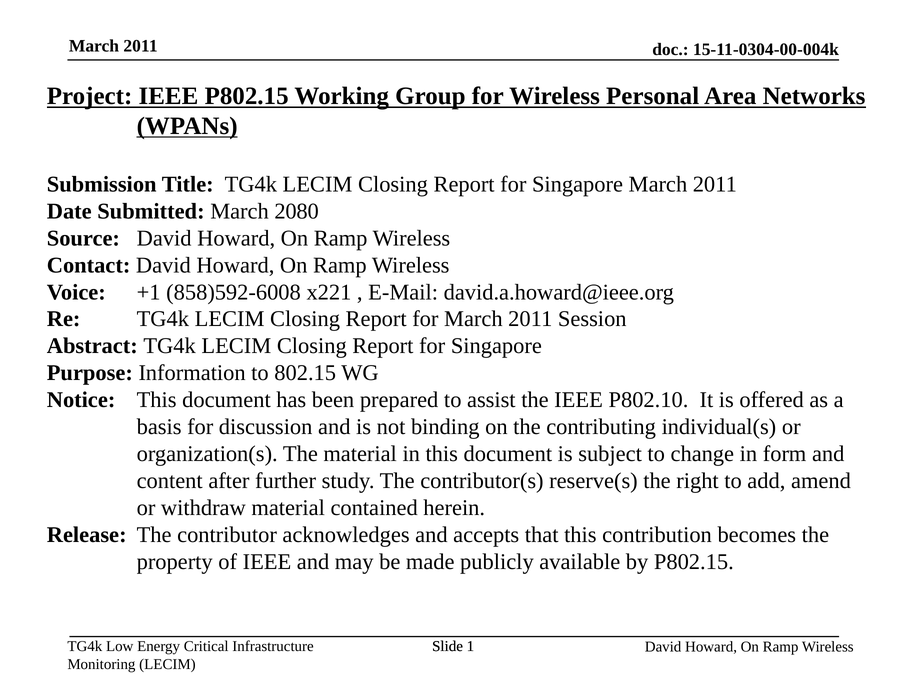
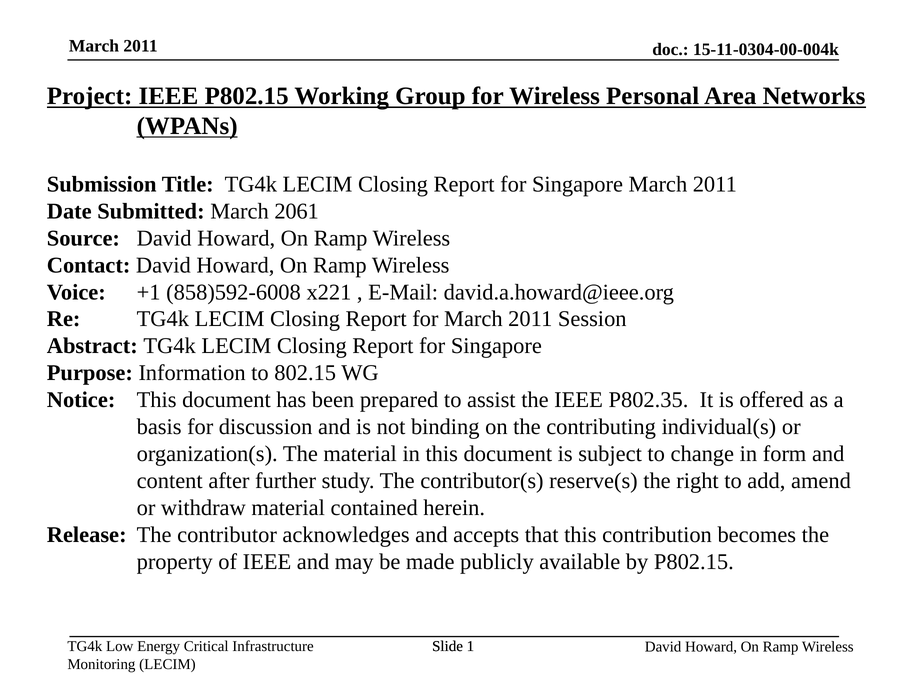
2080: 2080 -> 2061 (297, 211)
P802.10: P802.10 -> P802.35 (648, 400)
